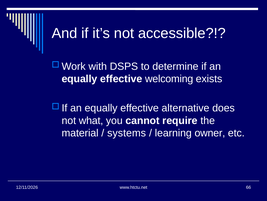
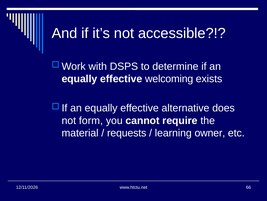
what: what -> form (91, 120)
systems: systems -> requests (127, 133)
